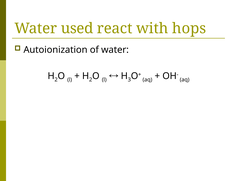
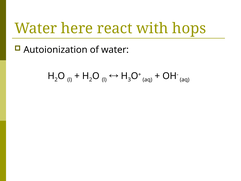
used: used -> here (77, 28)
